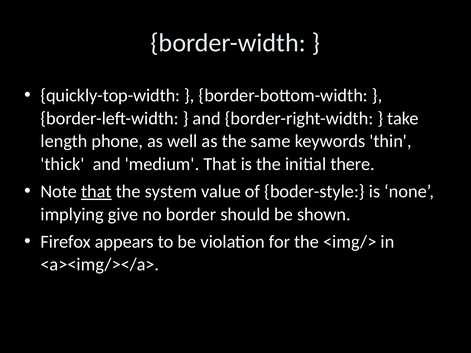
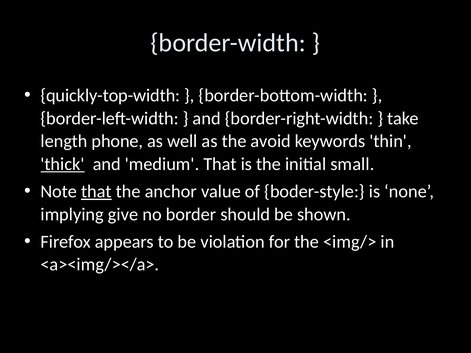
same: same -> avoid (271, 141)
thick underline: none -> present (63, 164)
there: there -> small (352, 164)
system: system -> anchor (171, 192)
